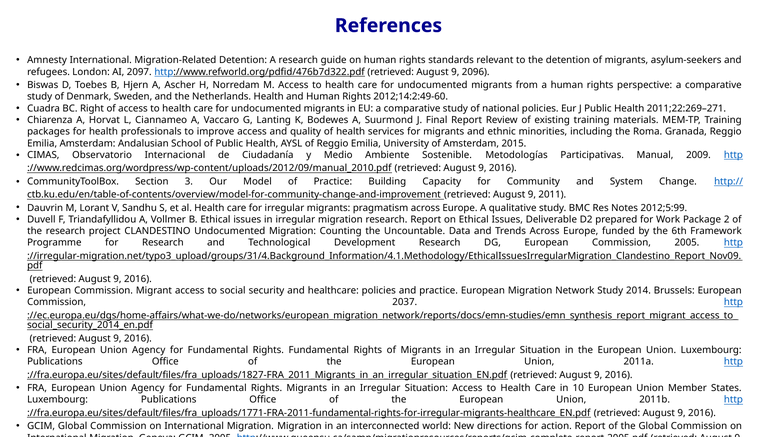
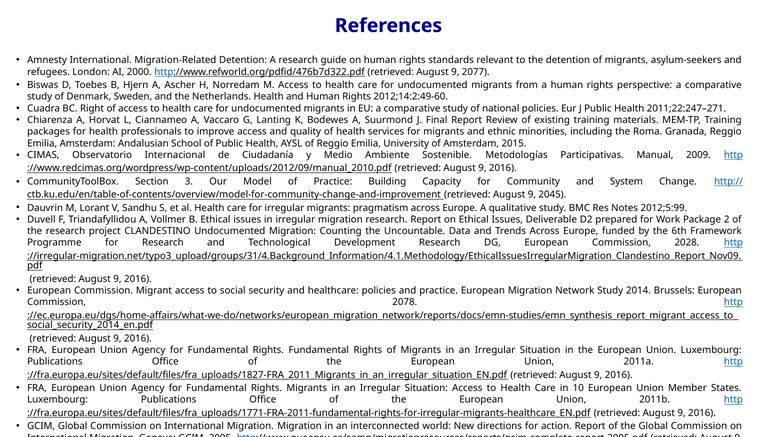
2097: 2097 -> 2000 (139, 72)
2096: 2096 -> 2077 (476, 72)
2011;22:269–271: 2011;22:269–271 -> 2011;22:247–271 (686, 108)
9 2011: 2011 -> 2045 (552, 195)
Commission 2005: 2005 -> 2028 (687, 243)
2037: 2037 -> 2078 (405, 302)
